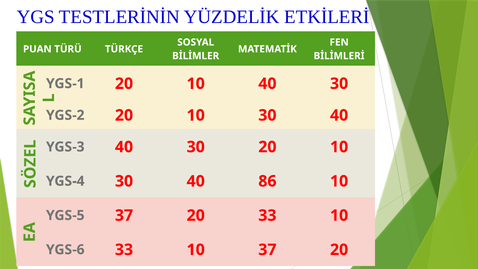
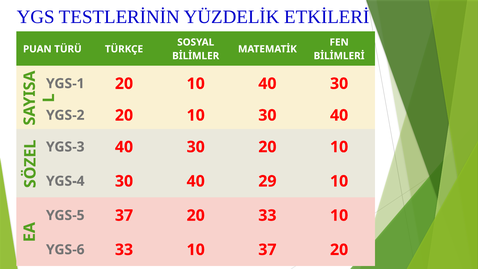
86: 86 -> 29 (267, 181)
